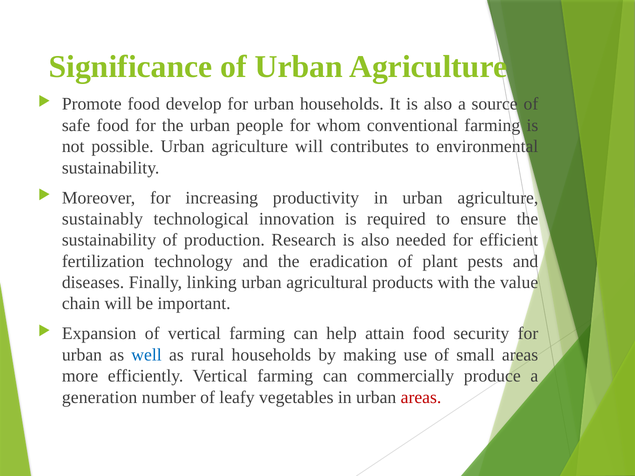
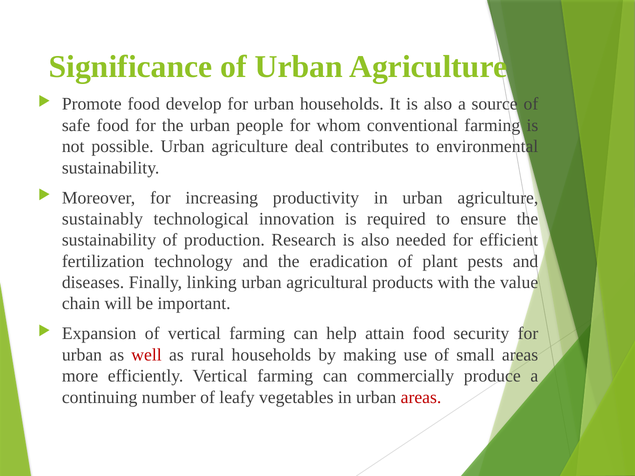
agriculture will: will -> deal (309, 147)
well colour: blue -> red (147, 355)
generation: generation -> continuing (100, 397)
